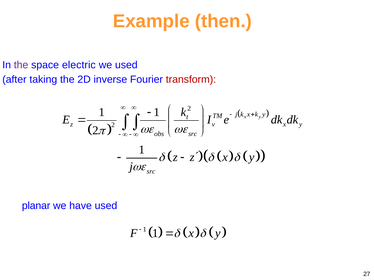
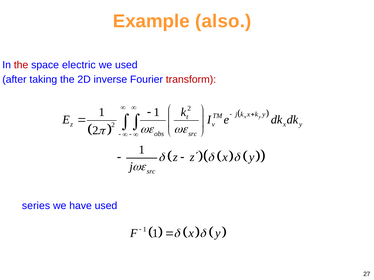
then: then -> also (223, 21)
the colour: purple -> red (21, 65)
planar: planar -> series (36, 206)
